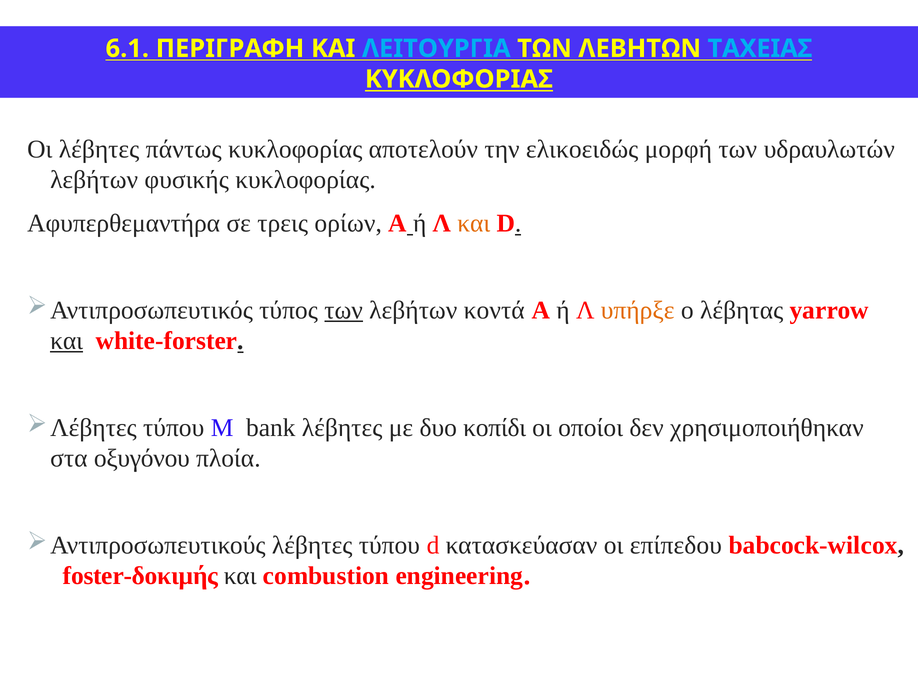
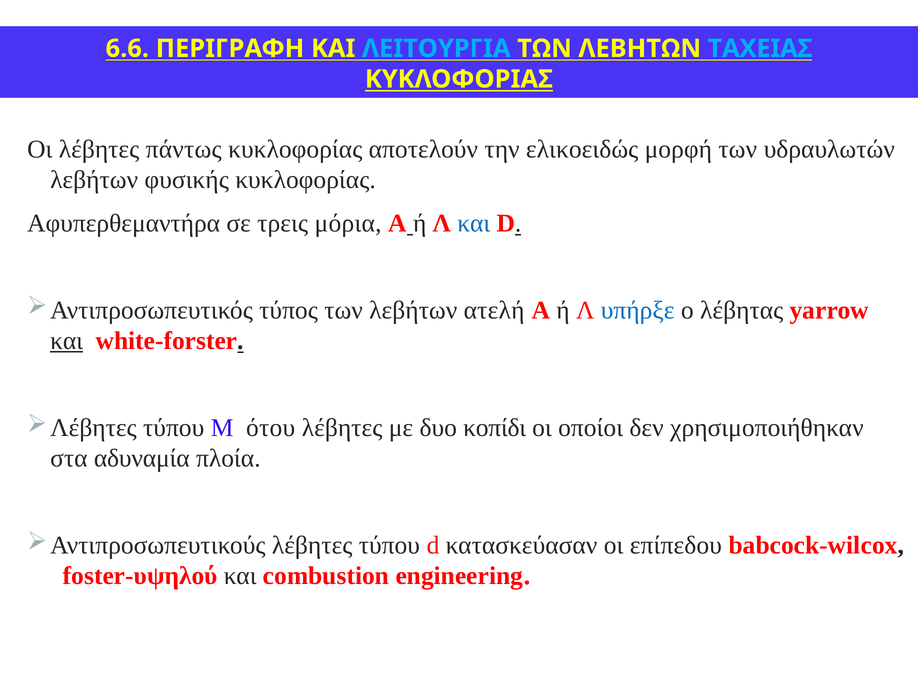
6.1: 6.1 -> 6.6 (127, 48)
ορίων: ορίων -> μόρια (348, 223)
και colour: orange -> blue (474, 223)
των underline: present -> none (344, 310)
κοντά: κοντά -> ατελή (494, 310)
υπήρξε colour: orange -> blue (638, 310)
bank: bank -> ότου (271, 427)
οξυγόνου: οξυγόνου -> αδυναμία (142, 458)
foster-δοκιμής: foster-δοκιμής -> foster-υψηλού (140, 576)
